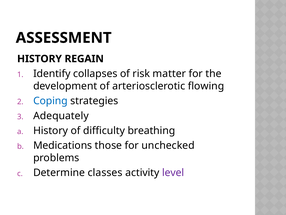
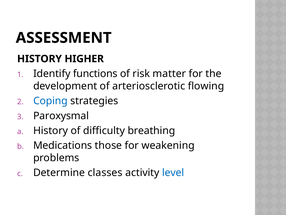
REGAIN: REGAIN -> HIGHER (84, 59)
collapses: collapses -> functions (95, 73)
Adequately: Adequately -> Paroxysmal (61, 116)
unchecked: unchecked -> weakening (168, 145)
level colour: purple -> blue (173, 172)
